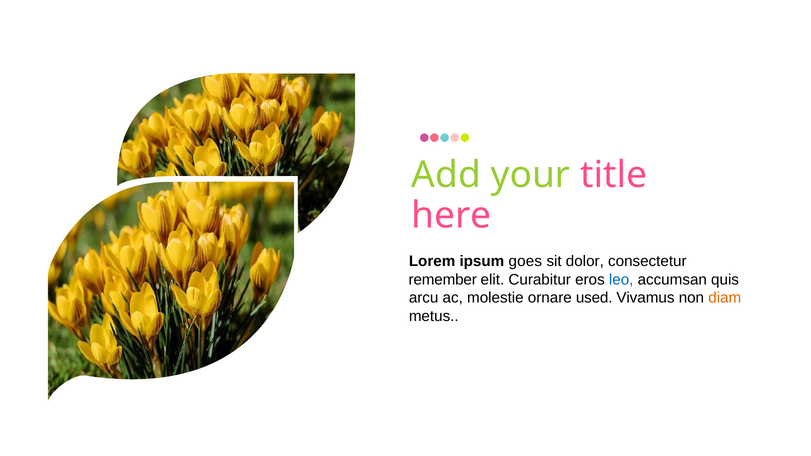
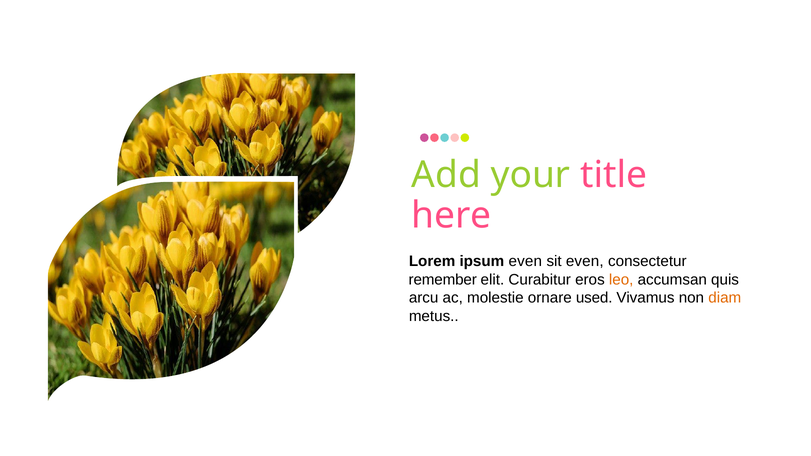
ipsum goes: goes -> even (525, 261)
sit dolor: dolor -> even (585, 261)
leo colour: blue -> orange (621, 280)
